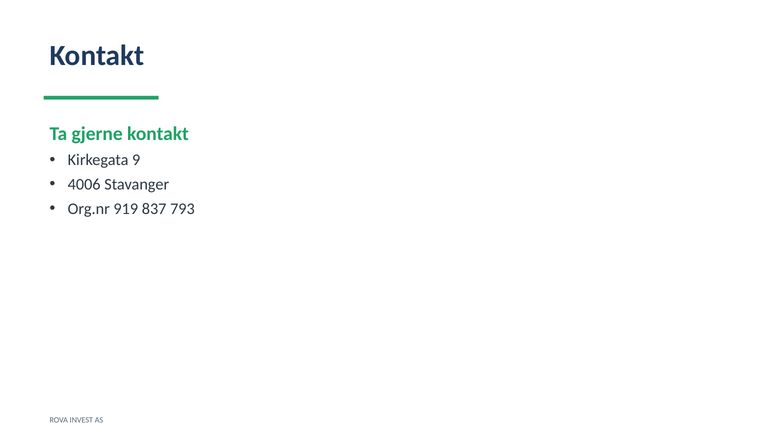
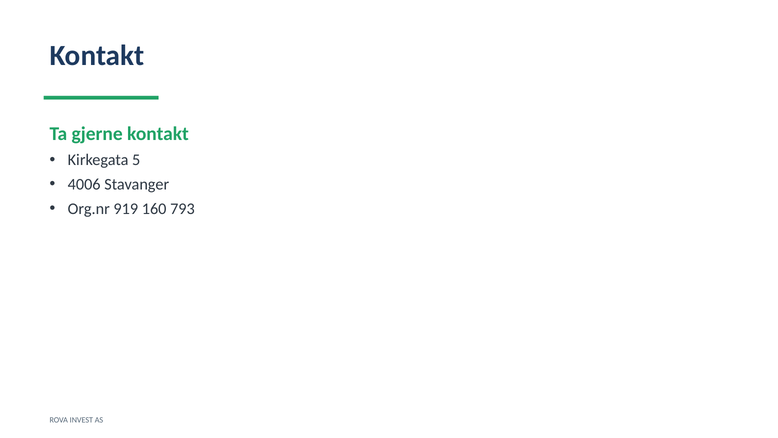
9: 9 -> 5 (136, 160)
837: 837 -> 160 (154, 209)
